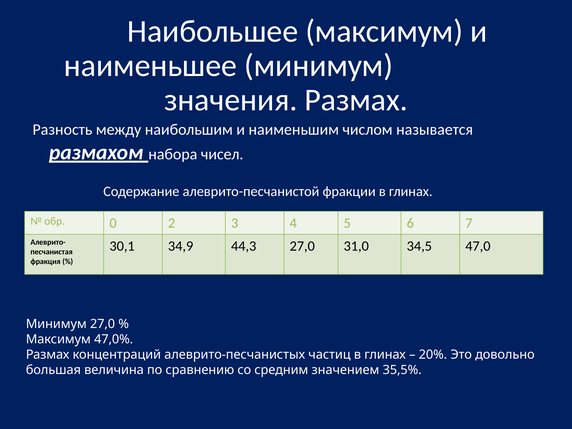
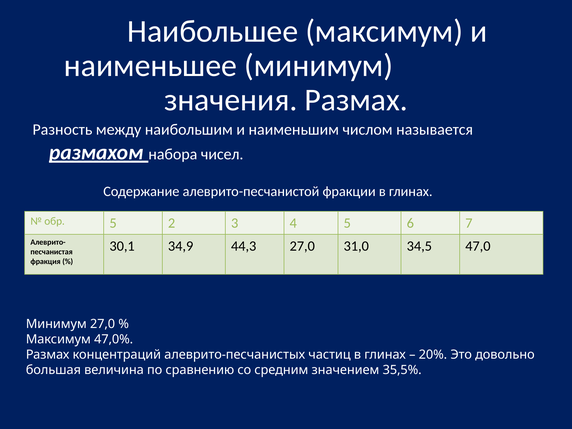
обр 0: 0 -> 5 (113, 223)
